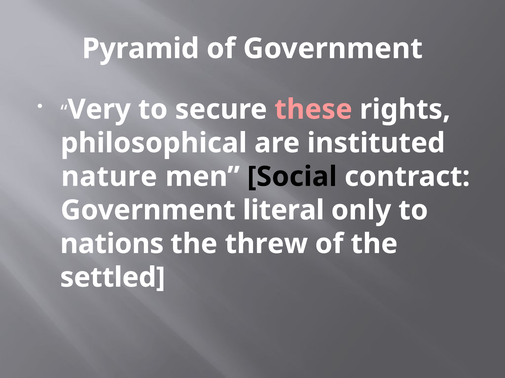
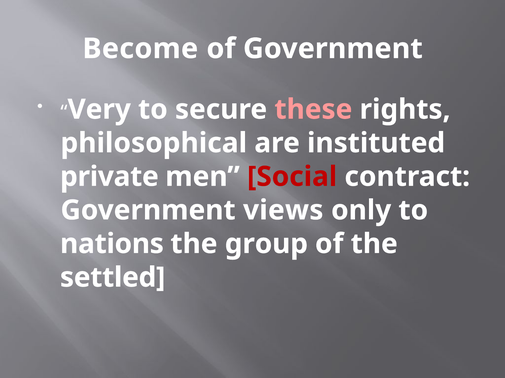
Pyramid: Pyramid -> Become (140, 49)
nature: nature -> private (109, 177)
Social colour: black -> red (292, 177)
literal: literal -> views (283, 211)
threw: threw -> group (266, 244)
